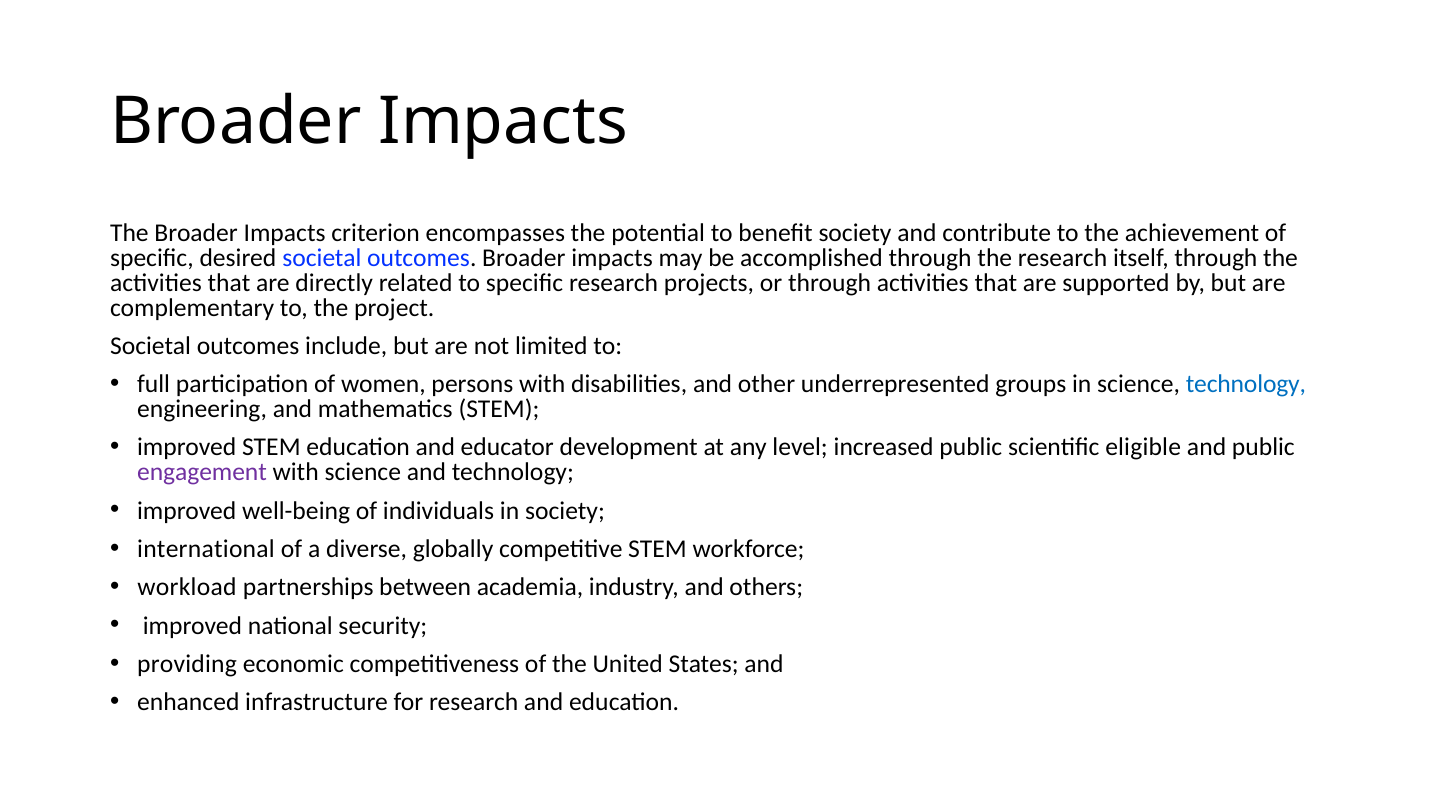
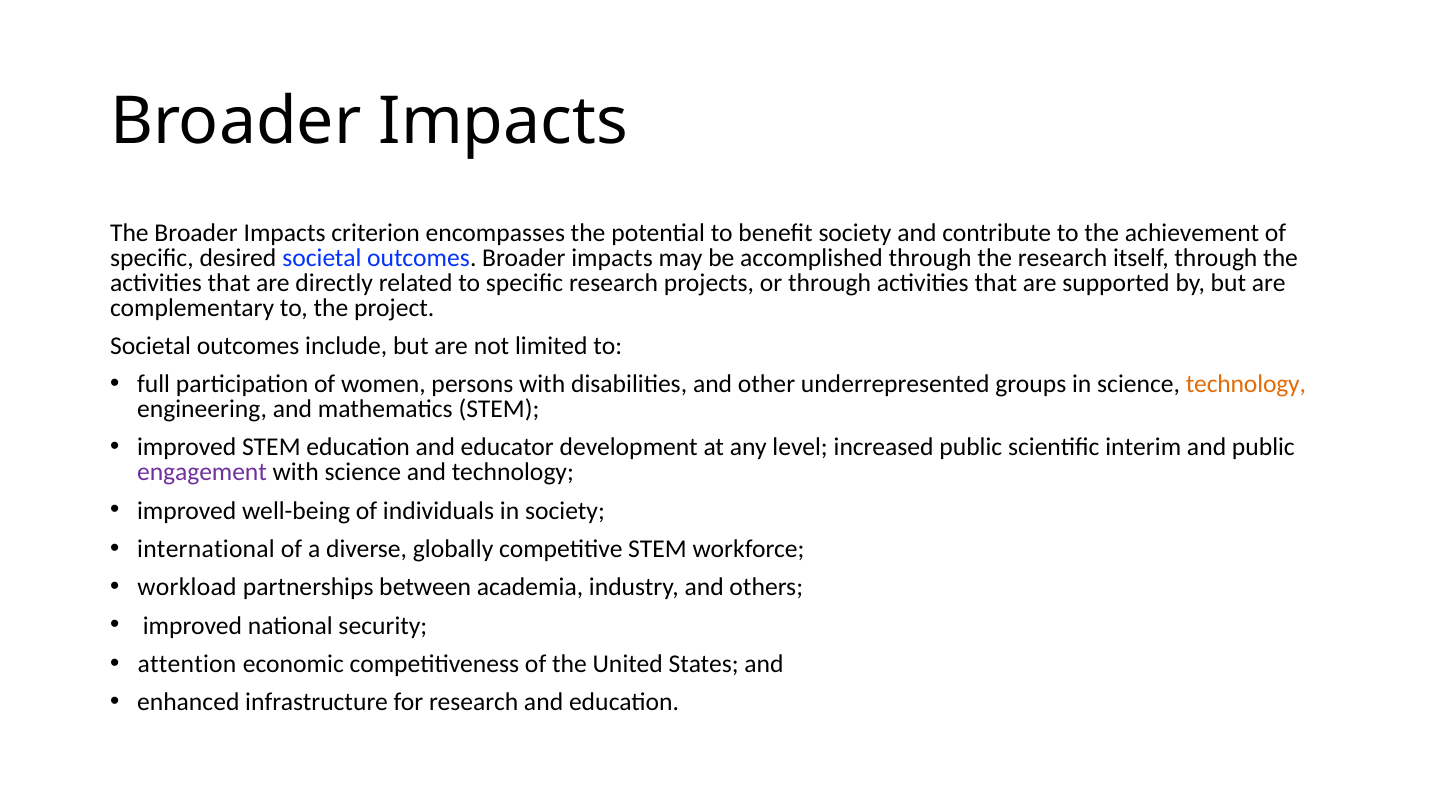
technology colour: blue -> orange (1246, 384)
eligible: eligible -> interim (1143, 448)
providing: providing -> attention (187, 664)
